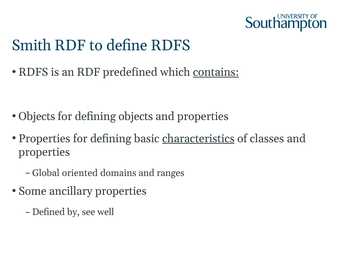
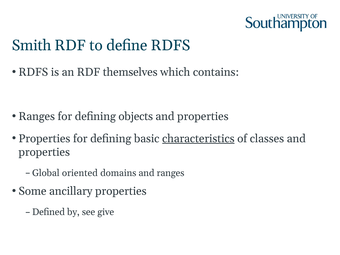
predefined: predefined -> themselves (130, 72)
contains underline: present -> none (216, 72)
Objects: Objects -> Ranges (37, 116)
well: well -> give (106, 212)
